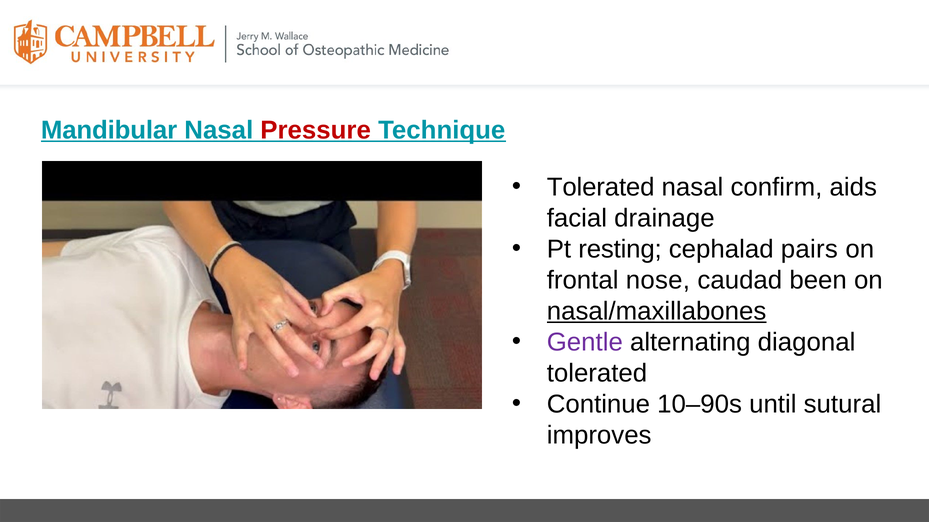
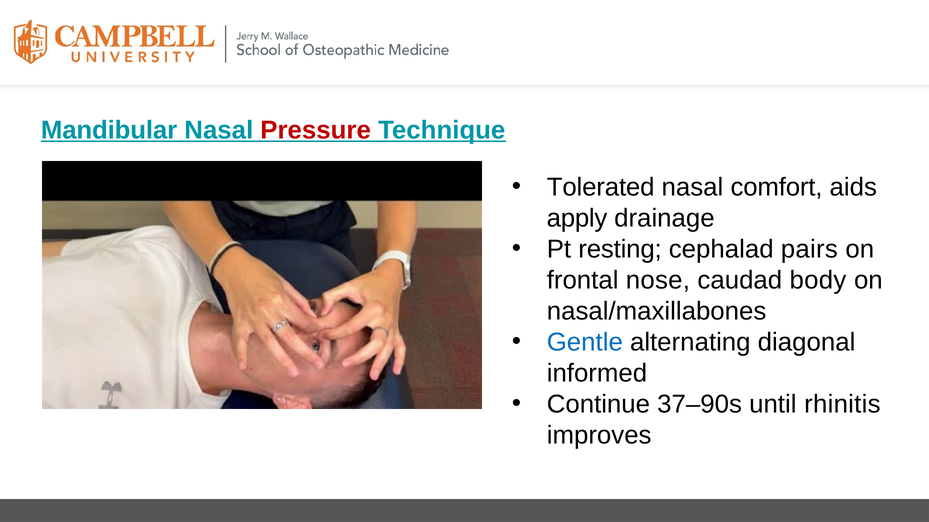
confirm: confirm -> comfort (777, 187)
facial: facial -> apply (577, 218)
been: been -> body (818, 280)
nasal/maxillabones underline: present -> none (657, 312)
Gentle colour: purple -> blue (585, 343)
tolerated: tolerated -> informed (597, 374)
10–90s: 10–90s -> 37–90s (700, 405)
sutural: sutural -> rhinitis (842, 405)
